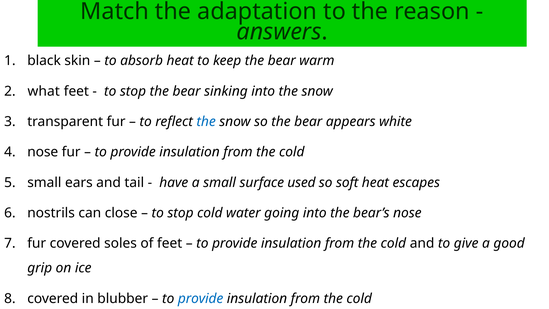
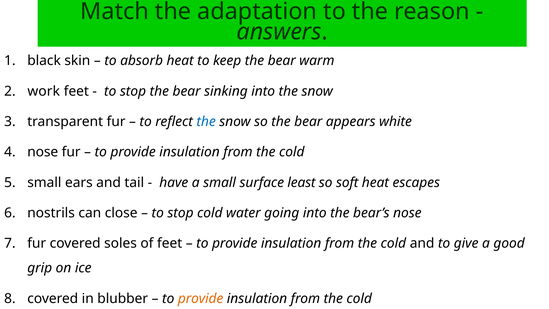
what: what -> work (44, 91)
used: used -> least (301, 182)
provide colour: blue -> orange (201, 298)
